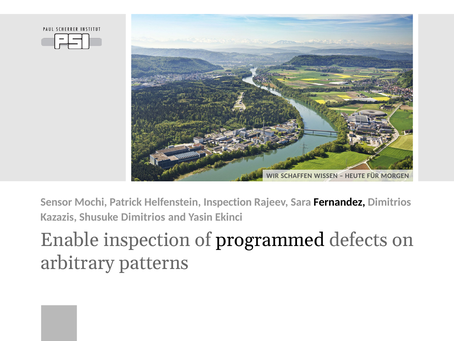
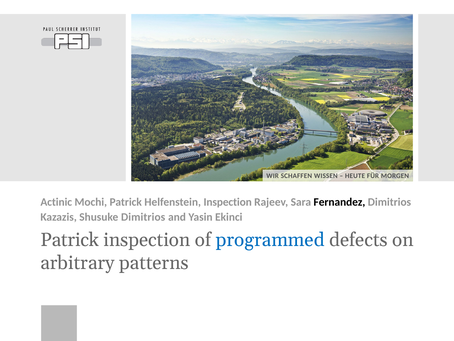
Sensor: Sensor -> Actinic (56, 202)
Enable: Enable -> Patrick (70, 240)
programmed colour: black -> blue (270, 240)
